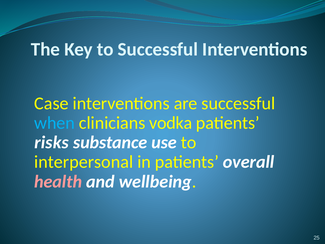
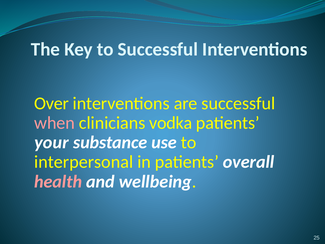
Case: Case -> Over (51, 103)
when colour: light blue -> pink (55, 123)
risks: risks -> your (52, 142)
